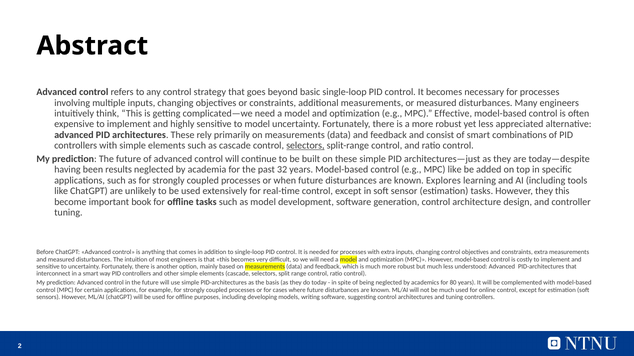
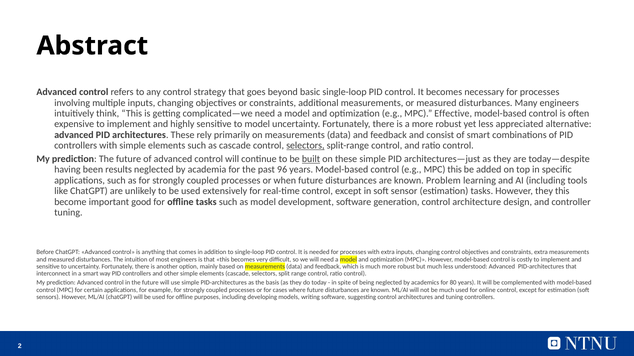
built underline: none -> present (311, 159)
32: 32 -> 96 (282, 170)
MPC like: like -> this (455, 170)
Explores: Explores -> Problem (443, 181)
book: book -> good (141, 202)
